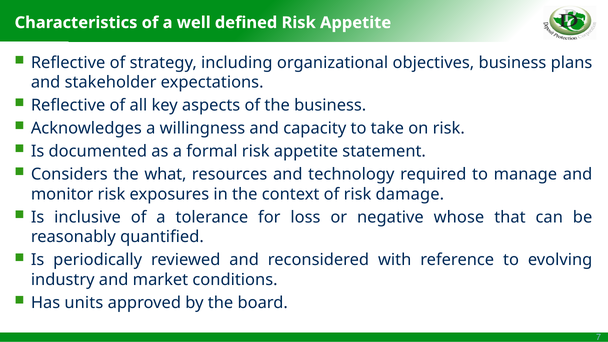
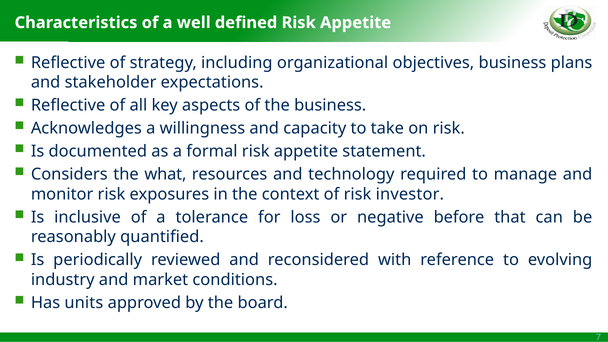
damage: damage -> investor (410, 194)
whose: whose -> before (459, 217)
